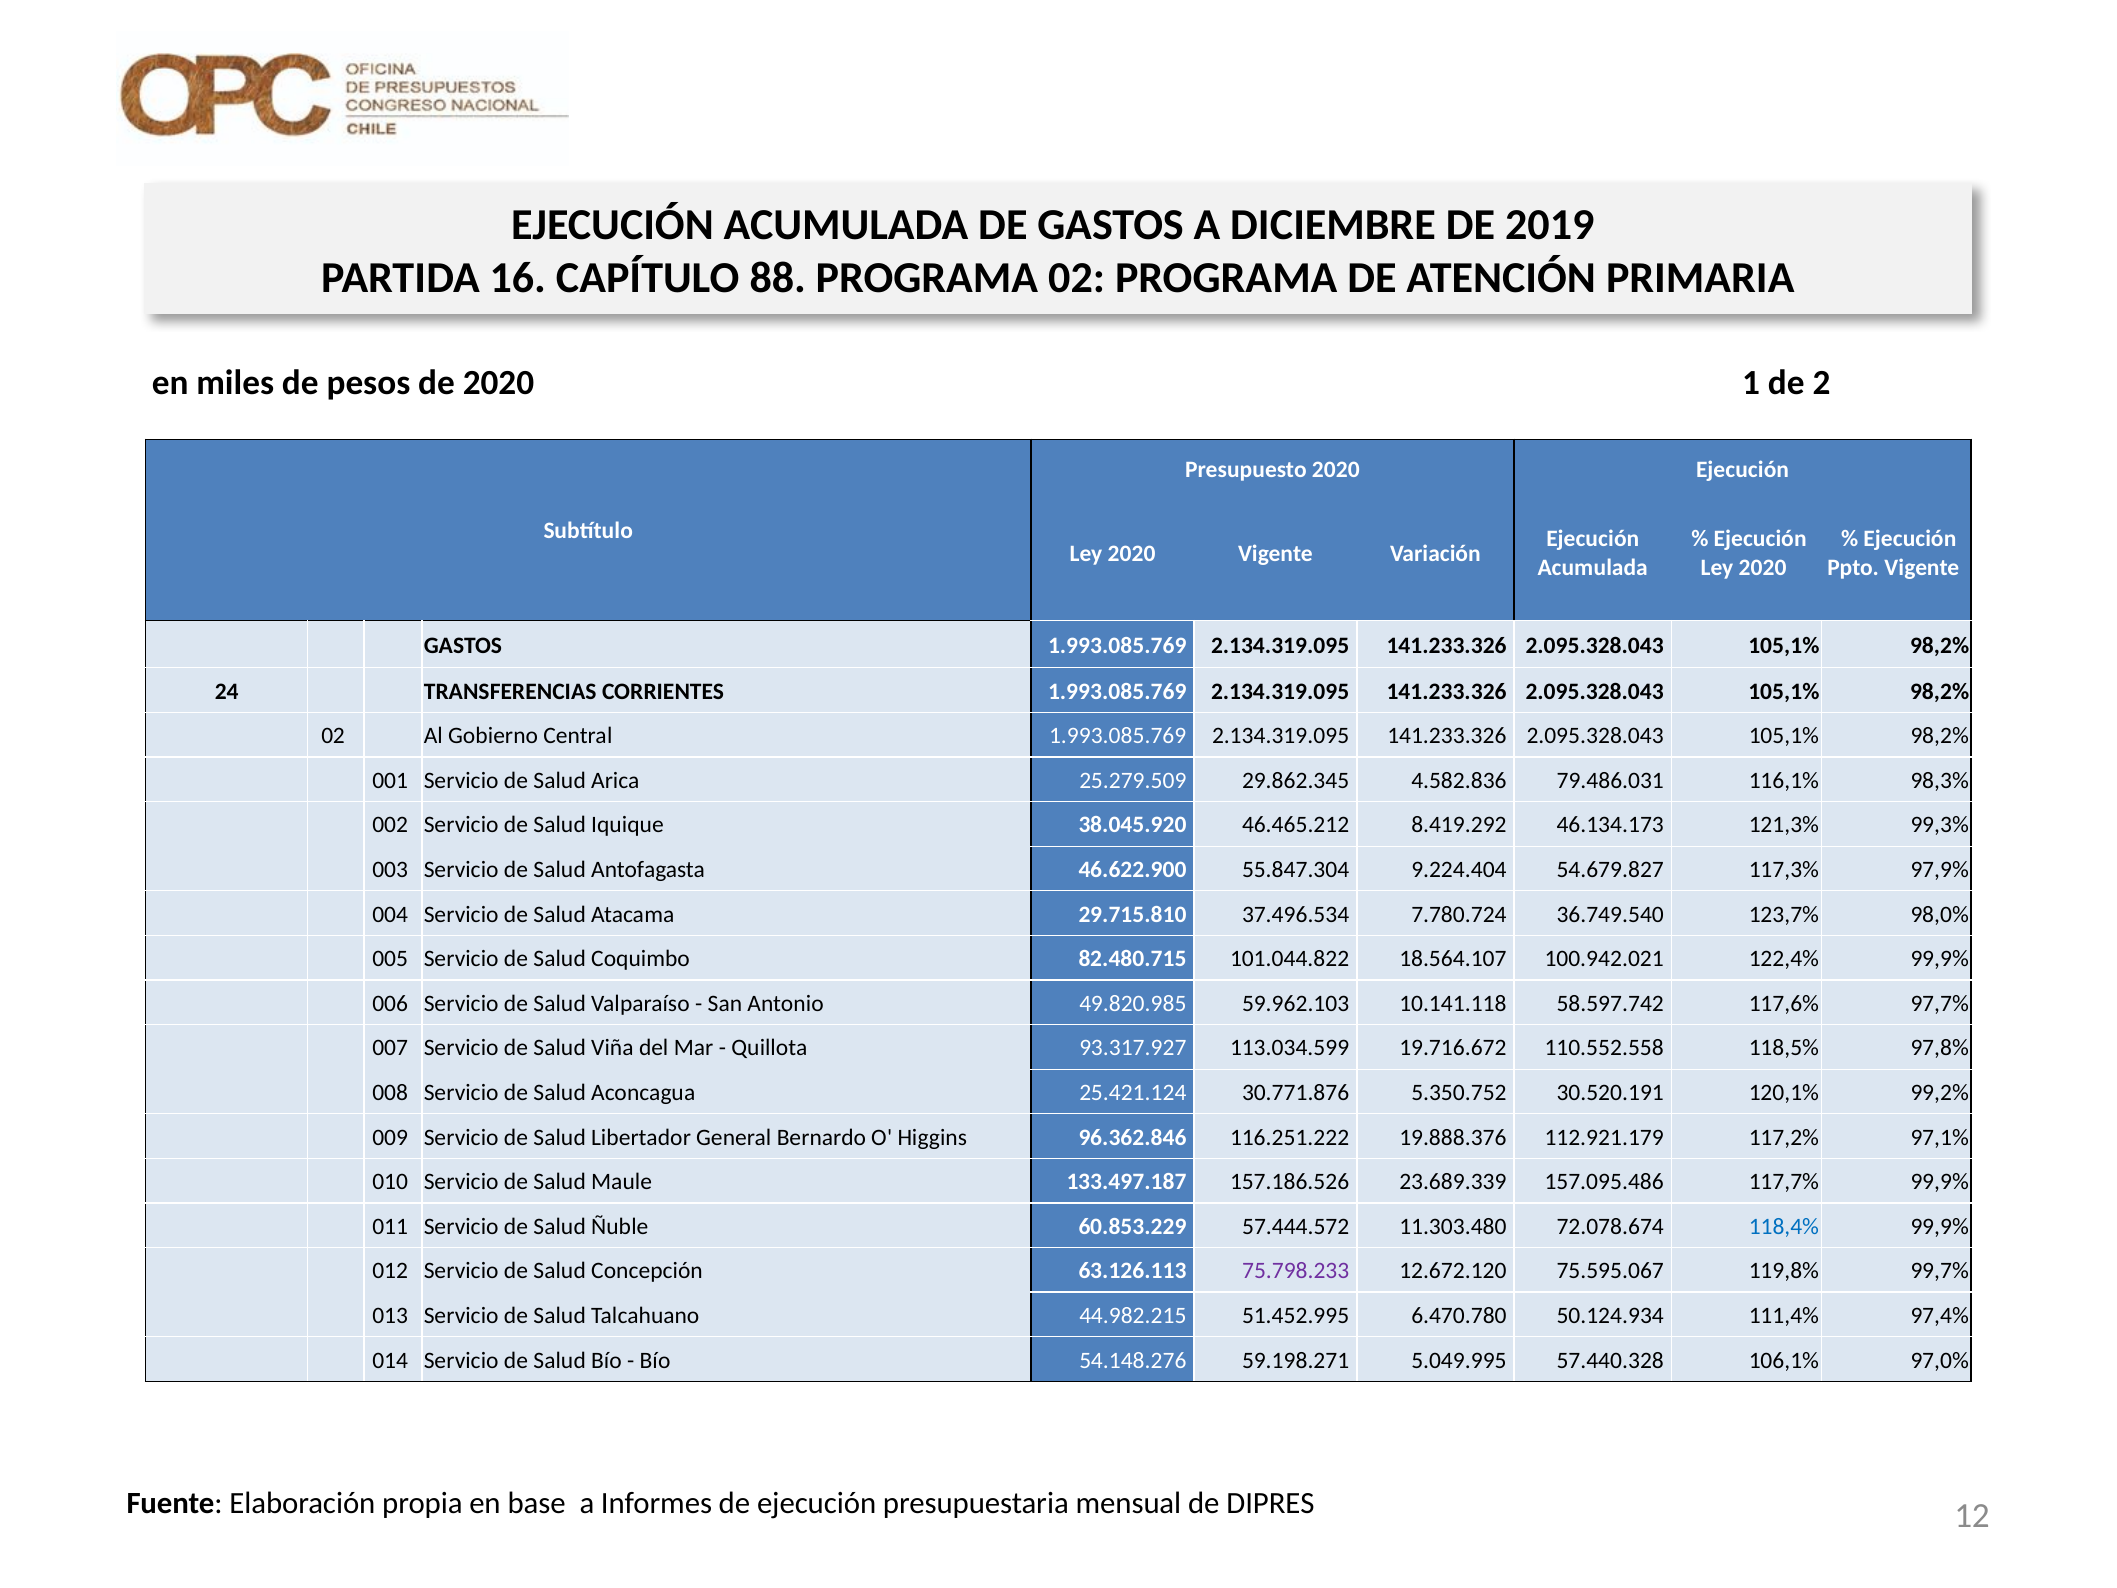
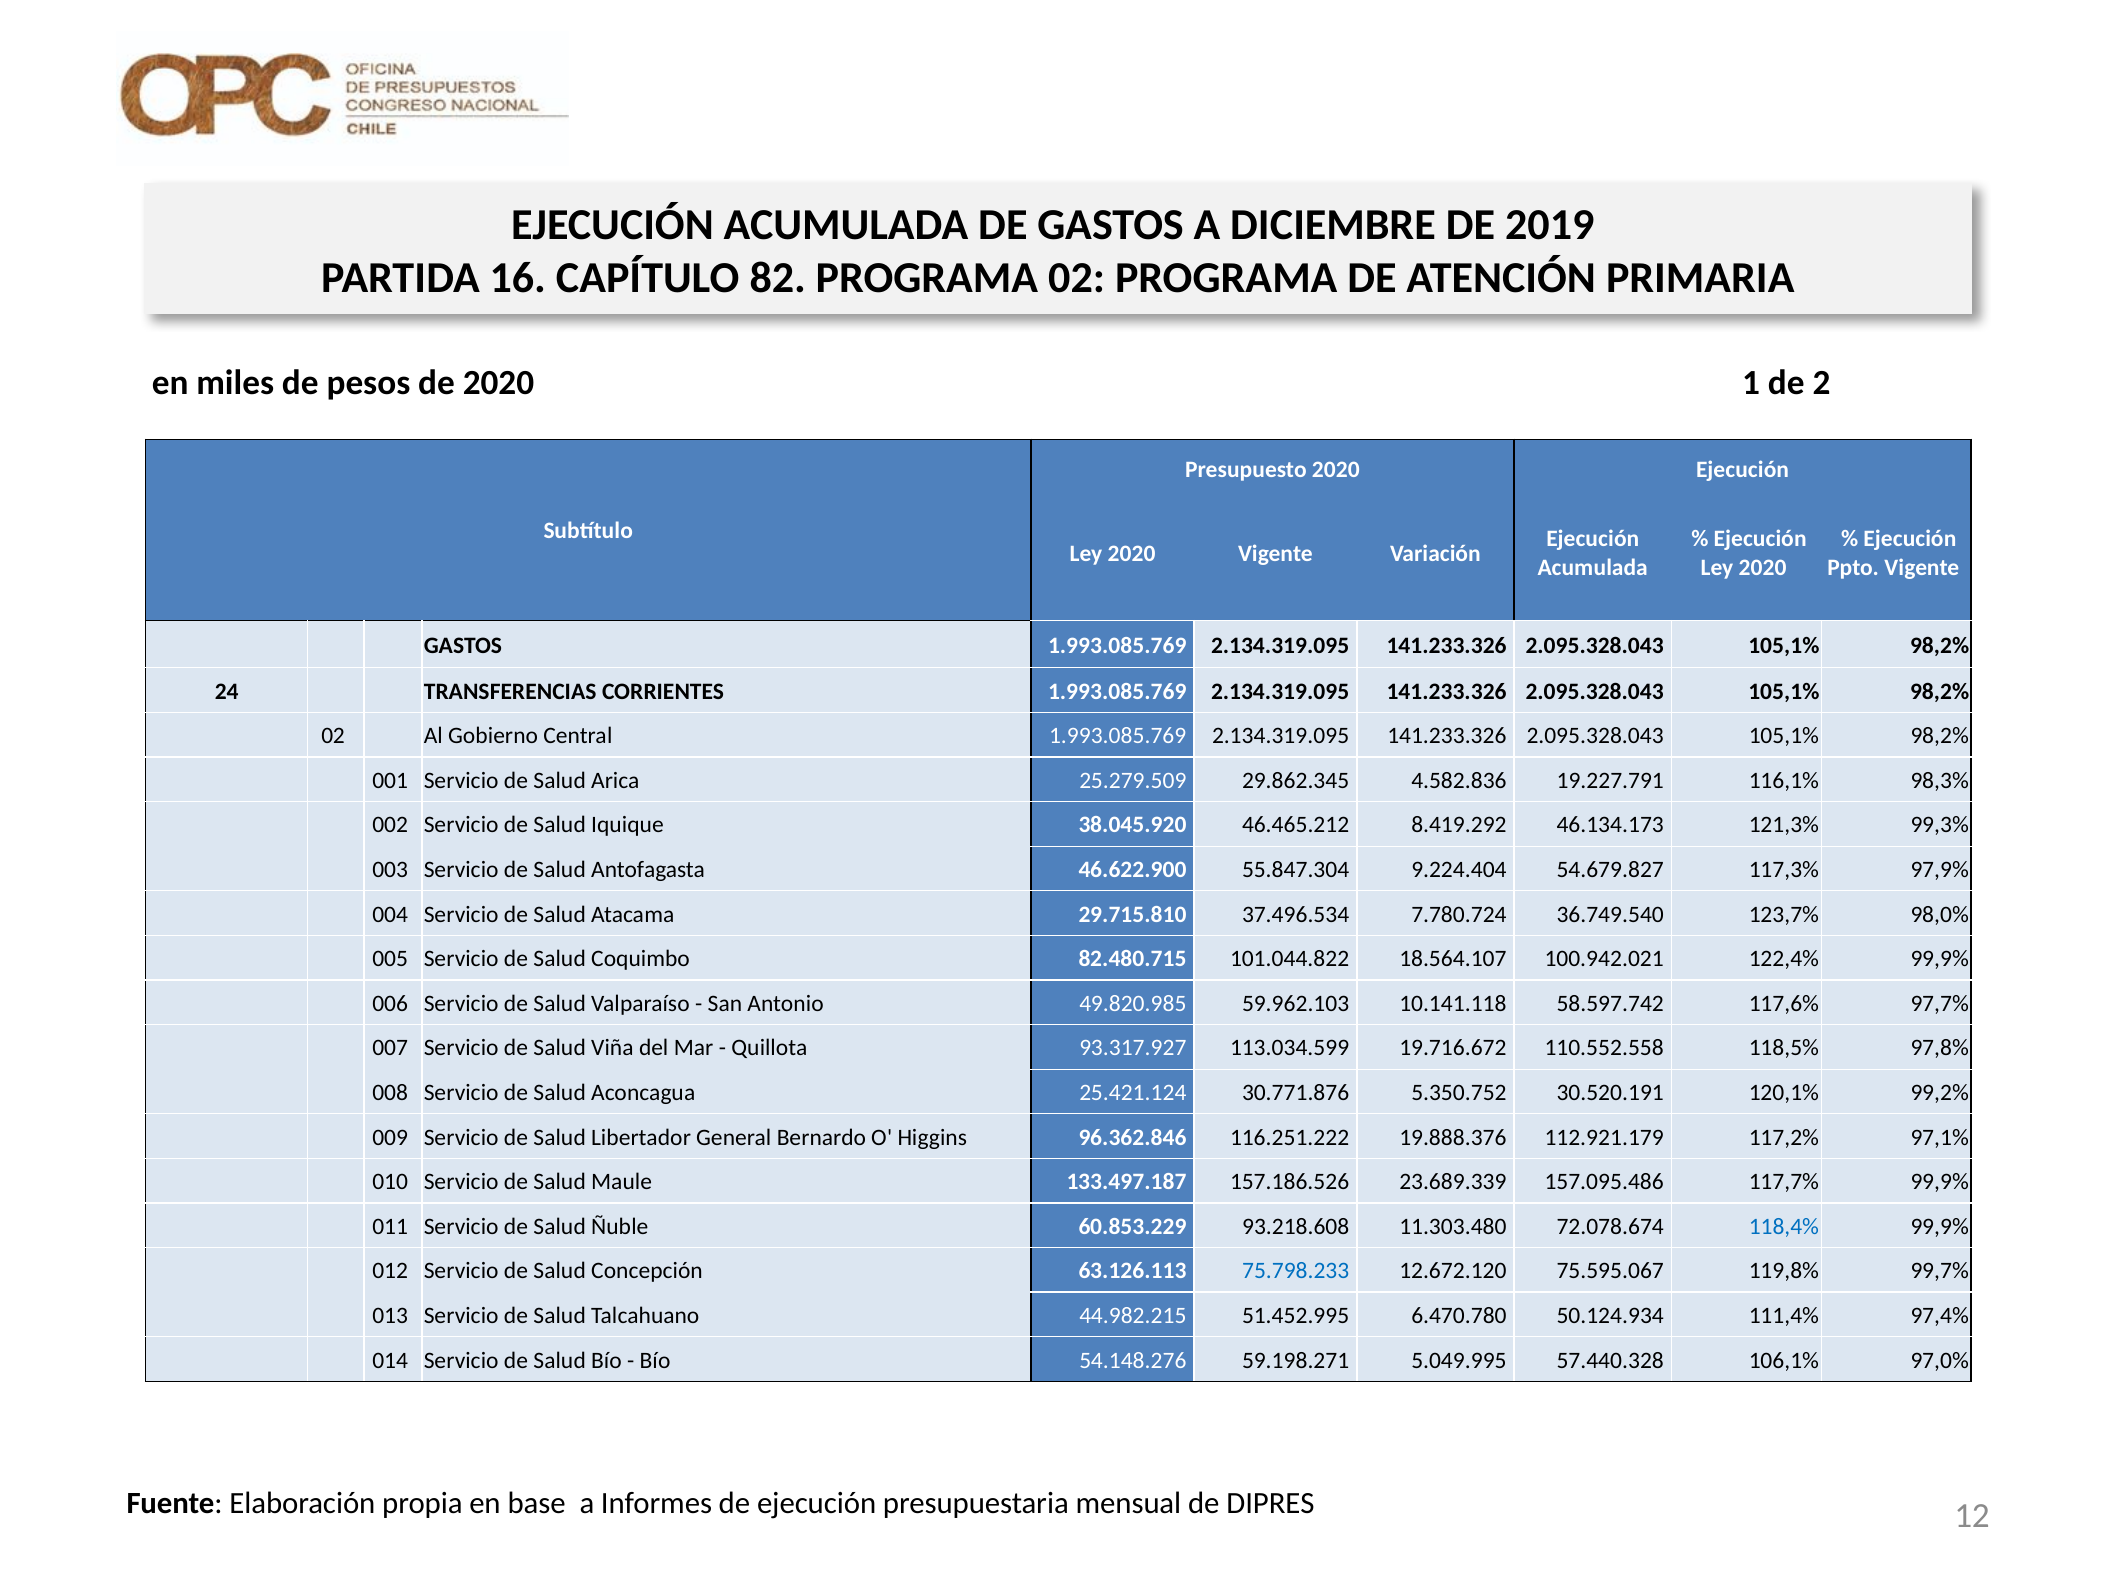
88: 88 -> 82 (778, 278)
79.486.031: 79.486.031 -> 19.227.791 (1610, 780)
57.444.572: 57.444.572 -> 93.218.608 (1296, 1226)
75.798.233 colour: purple -> blue (1296, 1271)
